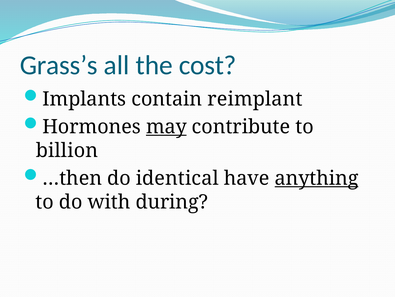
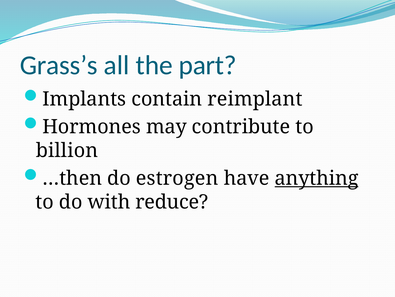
cost: cost -> part (208, 65)
may underline: present -> none (166, 126)
identical: identical -> estrogen (177, 178)
during: during -> reduce (172, 201)
